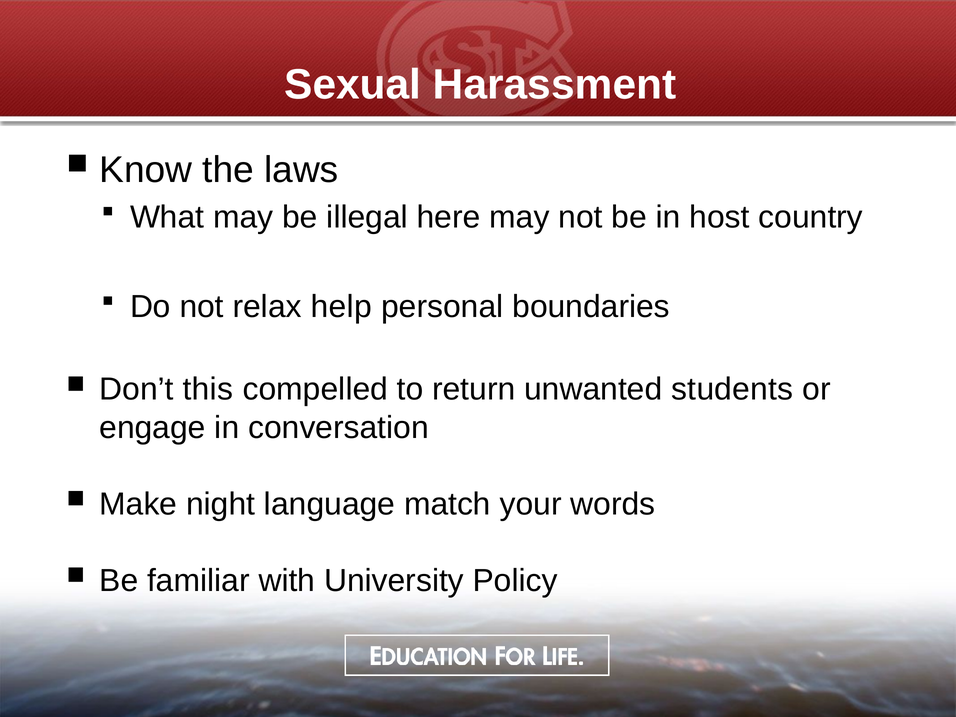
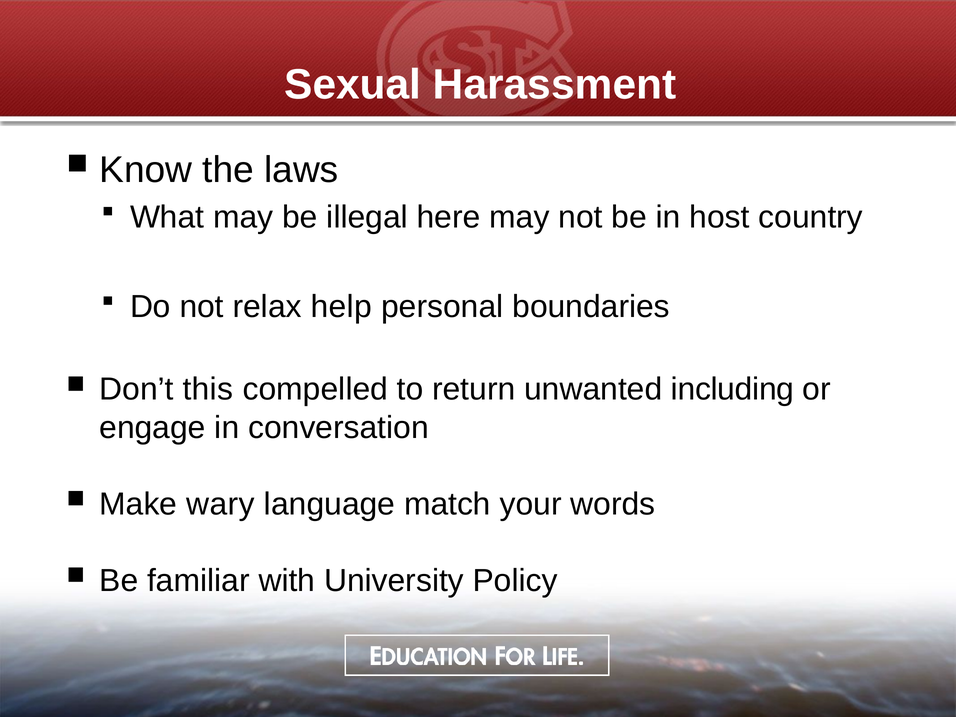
students: students -> including (733, 389)
night: night -> wary (220, 504)
